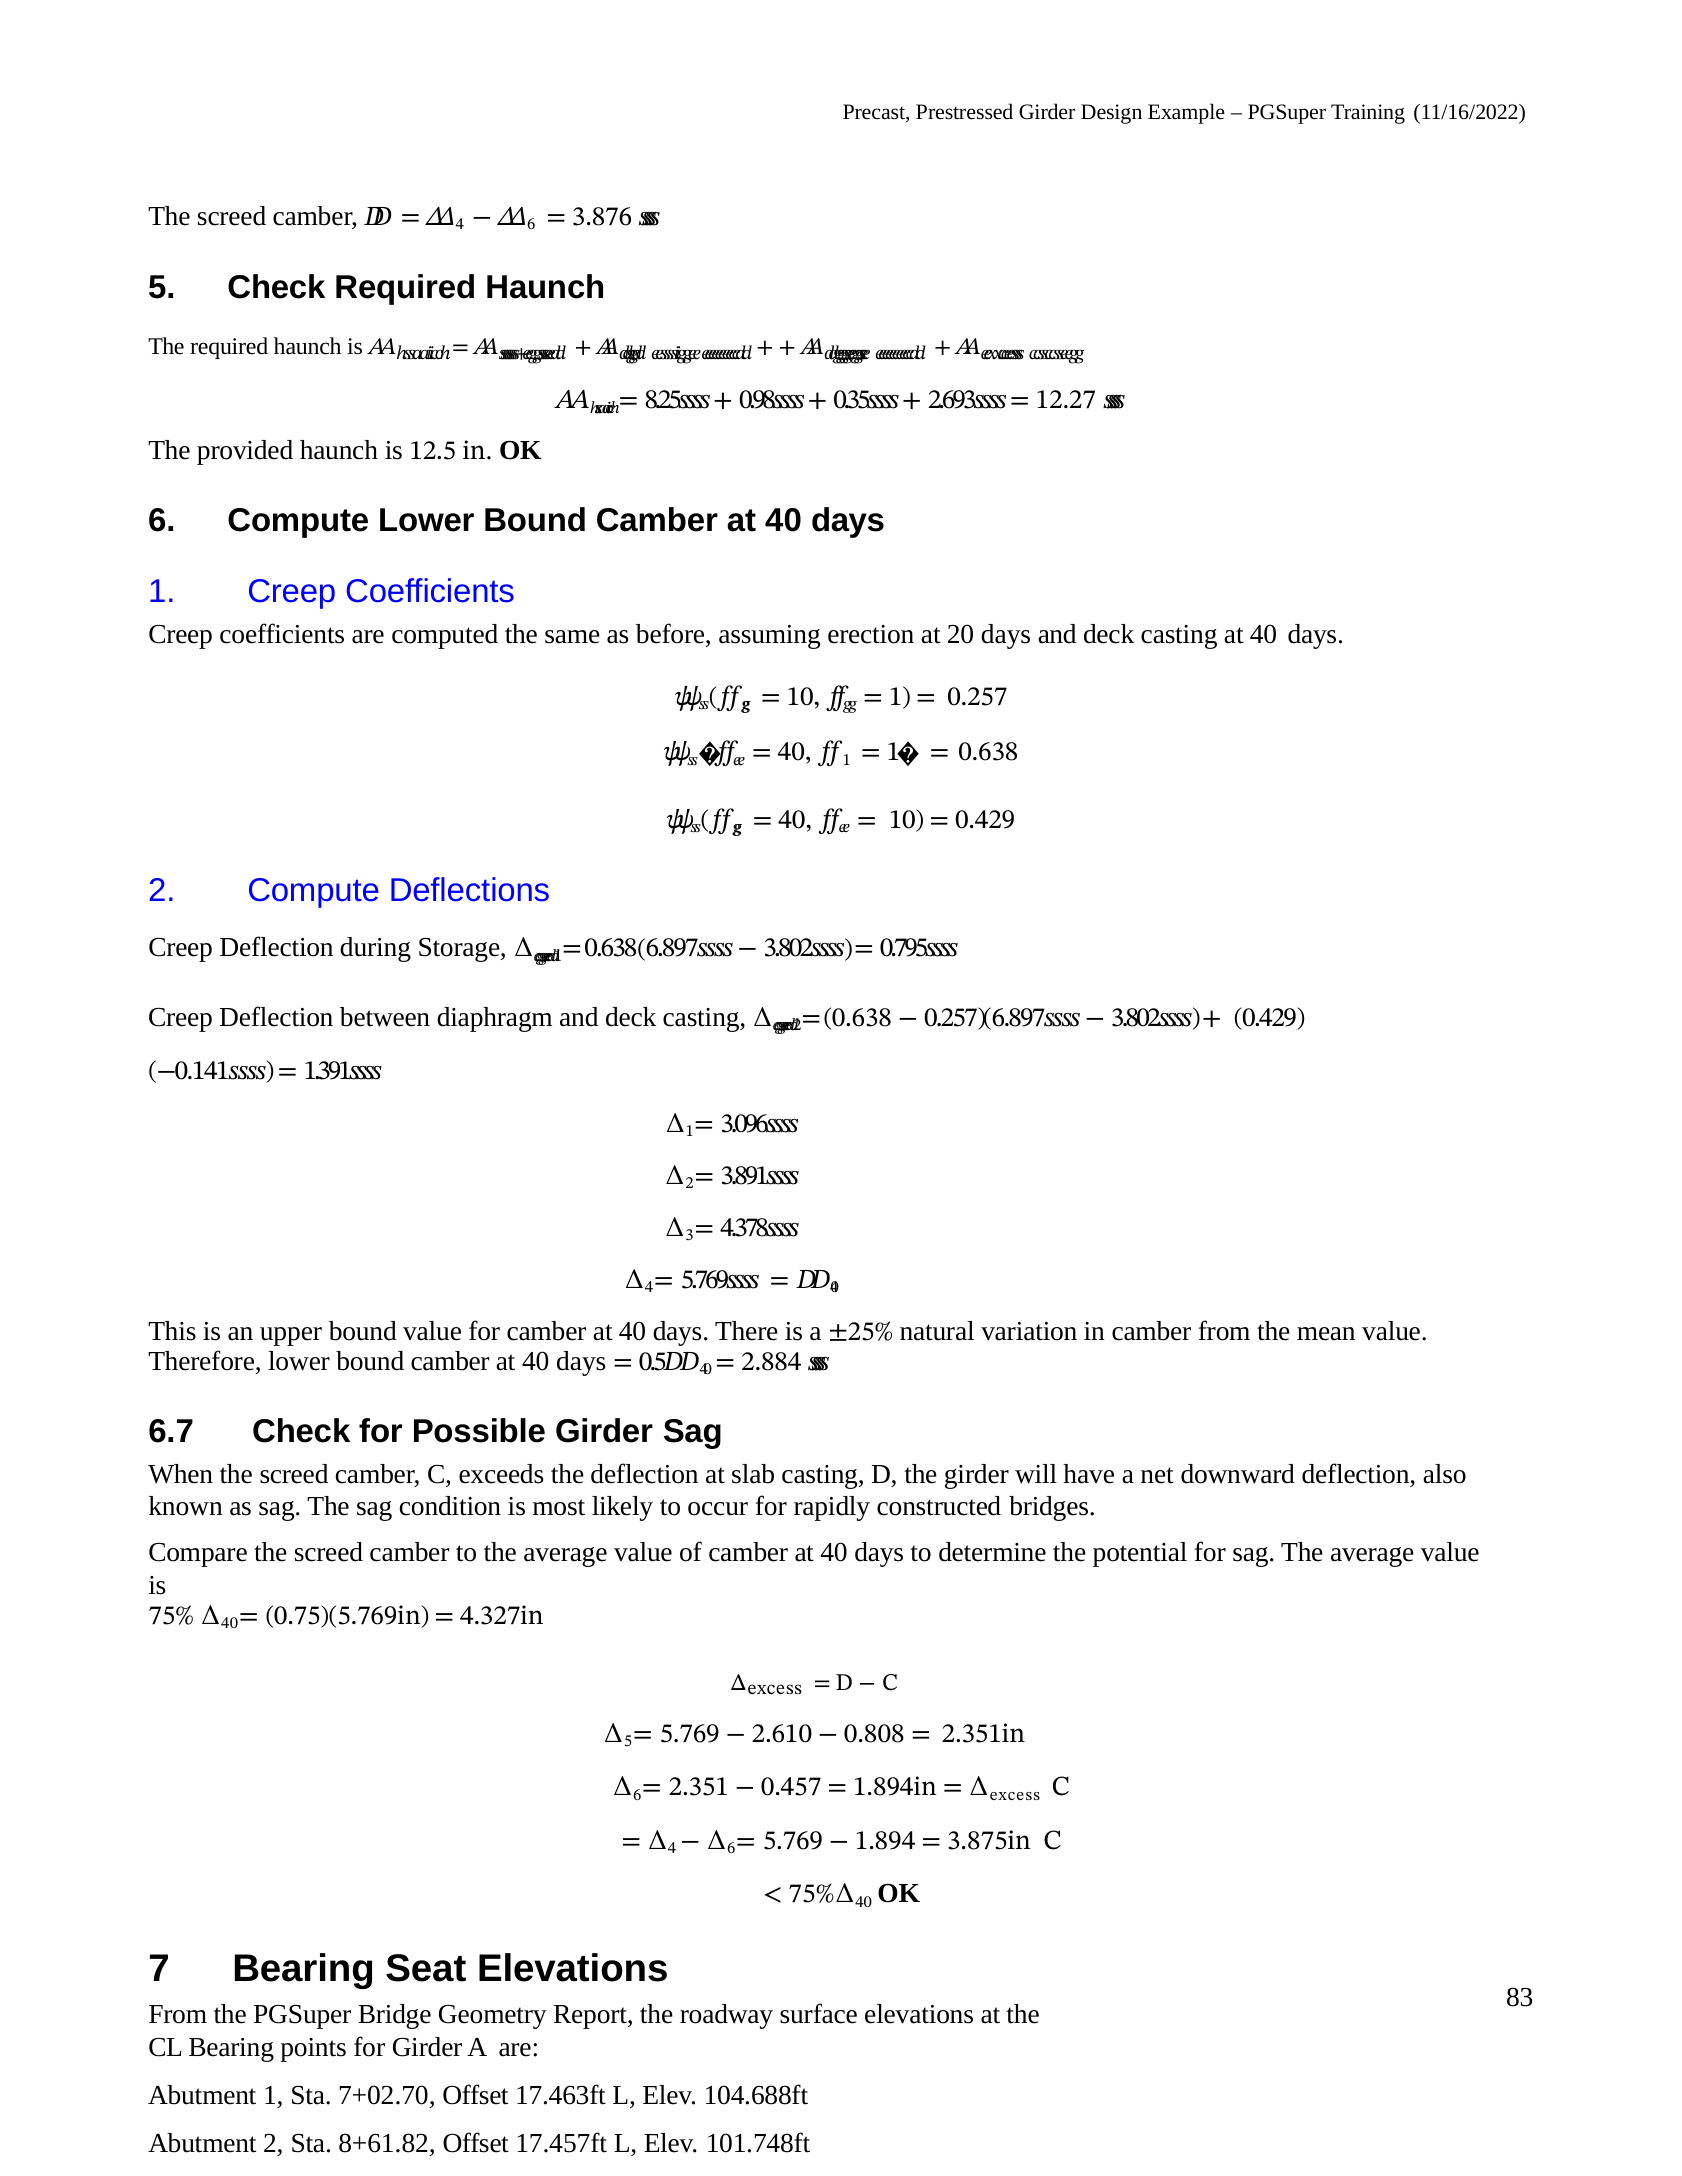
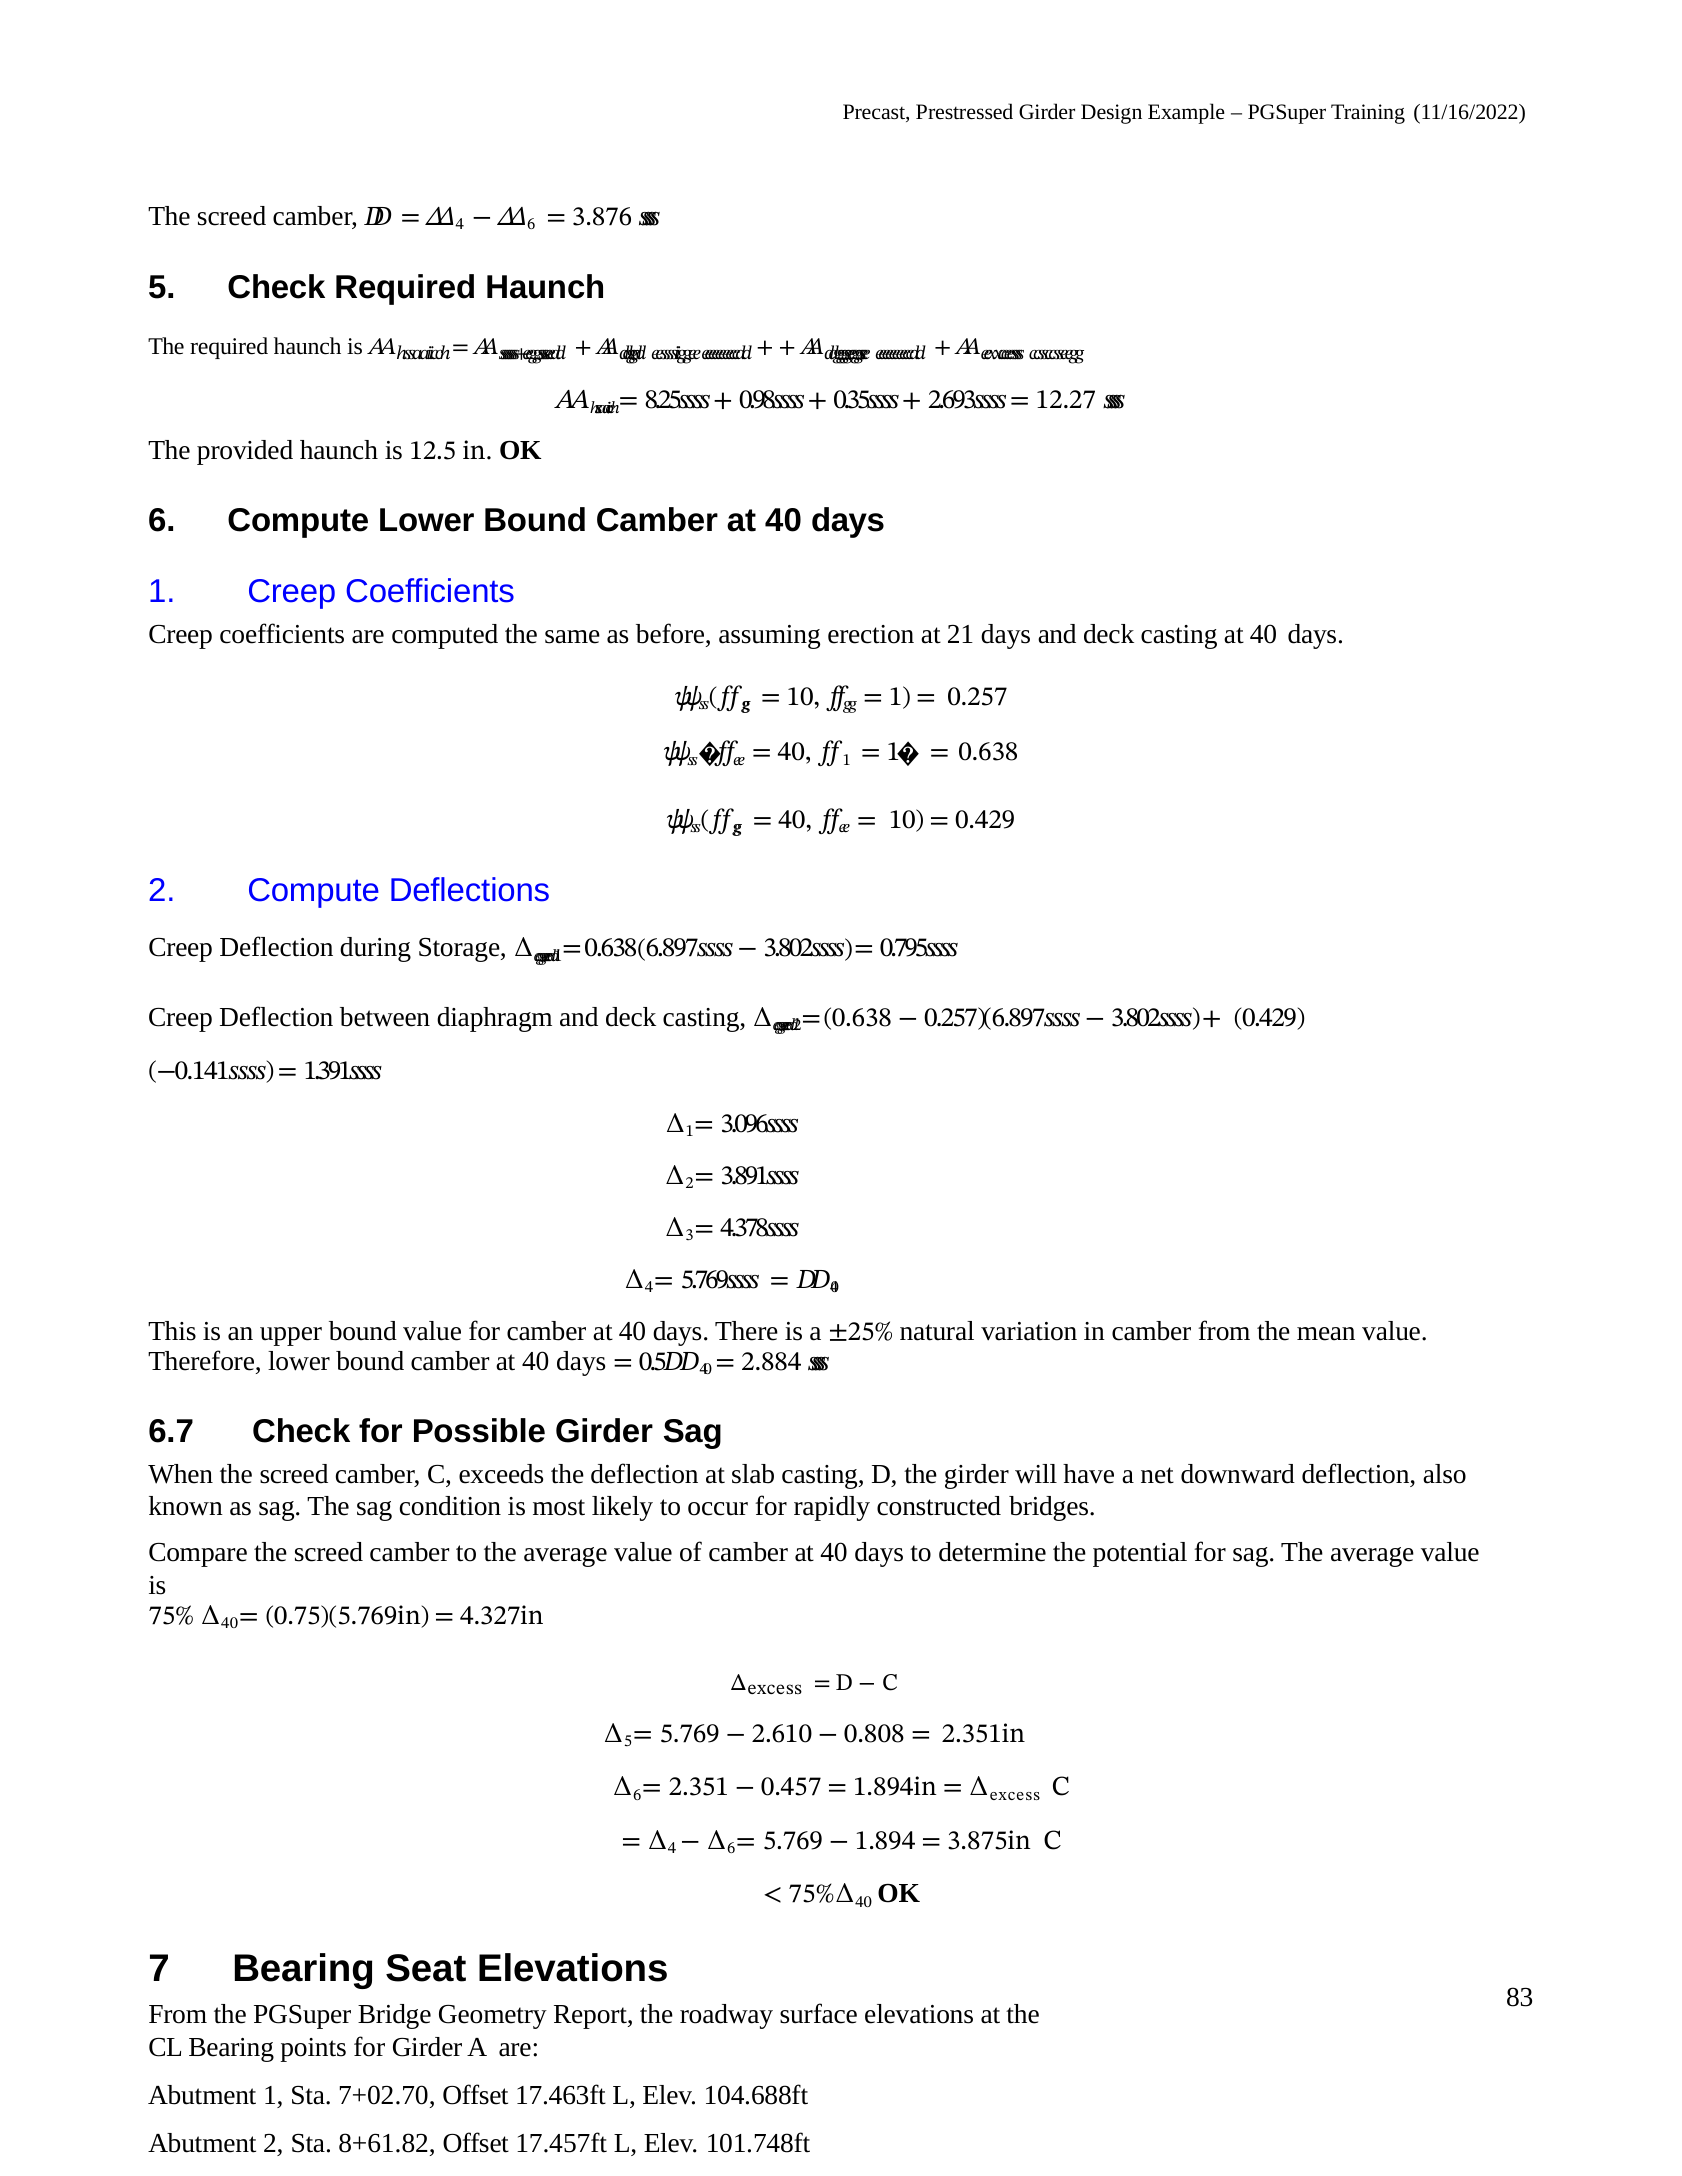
20: 20 -> 21 (960, 634)
